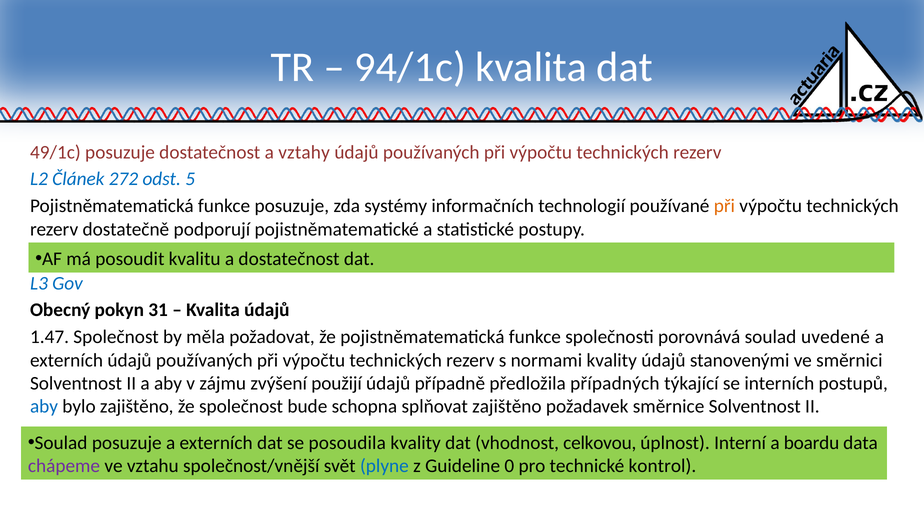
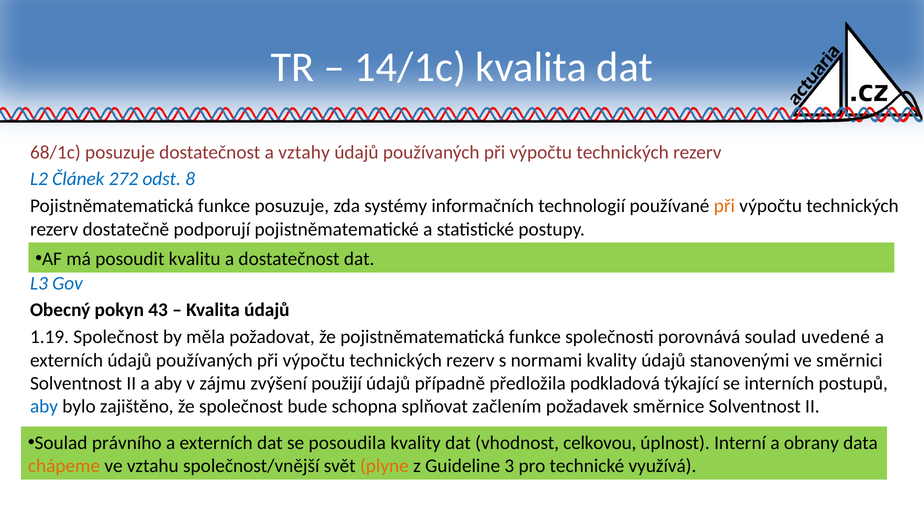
94/1c: 94/1c -> 14/1c (410, 67)
49/1c: 49/1c -> 68/1c (55, 152)
5: 5 -> 8 (190, 179)
31: 31 -> 43 (158, 310)
1.47: 1.47 -> 1.19 (50, 337)
případných: případných -> podkladová (615, 383)
splňovat zajištěno: zajištěno -> začlením (507, 406)
Soulad posuzuje: posuzuje -> právního (127, 443)
boardu: boardu -> obrany (811, 443)
chápeme colour: purple -> orange (64, 466)
plyne colour: blue -> orange (384, 466)
0: 0 -> 3 (509, 466)
kontrol: kontrol -> využívá (662, 466)
